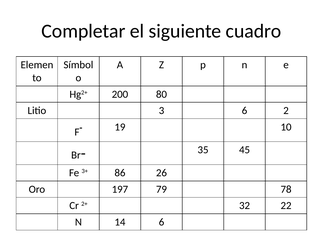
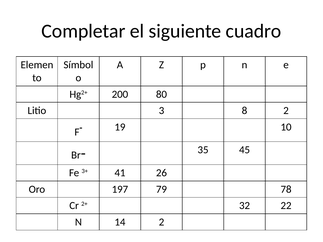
3 6: 6 -> 8 (245, 111)
86: 86 -> 41 (120, 173)
14 6: 6 -> 2 (161, 222)
